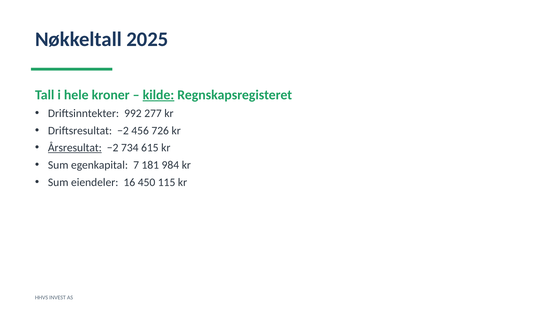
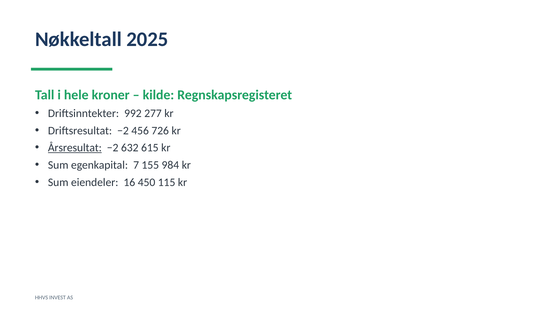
kilde underline: present -> none (158, 95)
734: 734 -> 632 (130, 148)
181: 181 -> 155 (150, 165)
